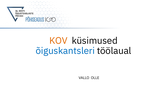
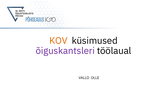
õiguskantsleri colour: blue -> purple (65, 51)
